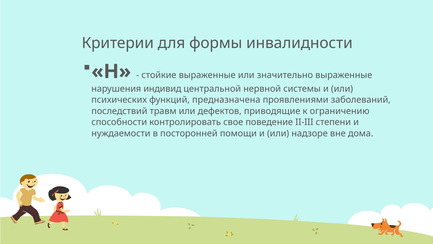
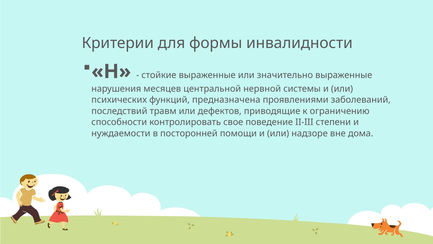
индивид: индивид -> месяцев (162, 89)
